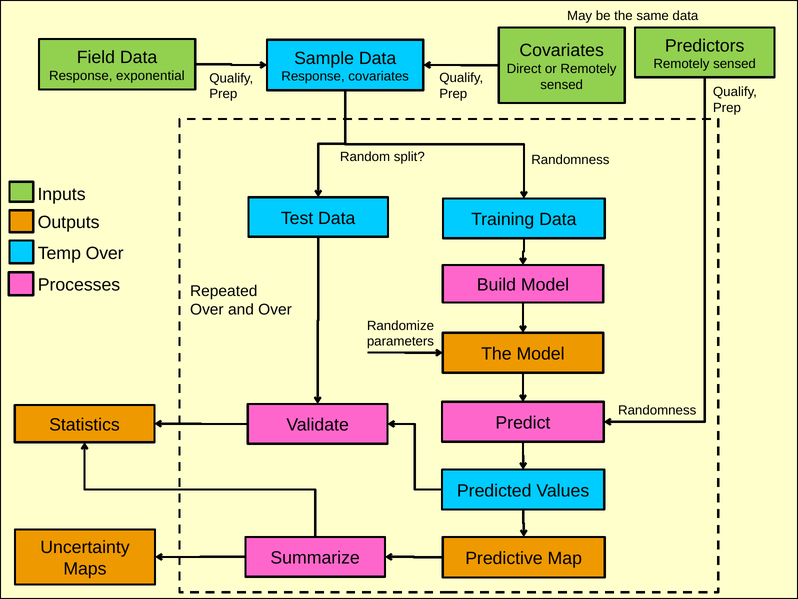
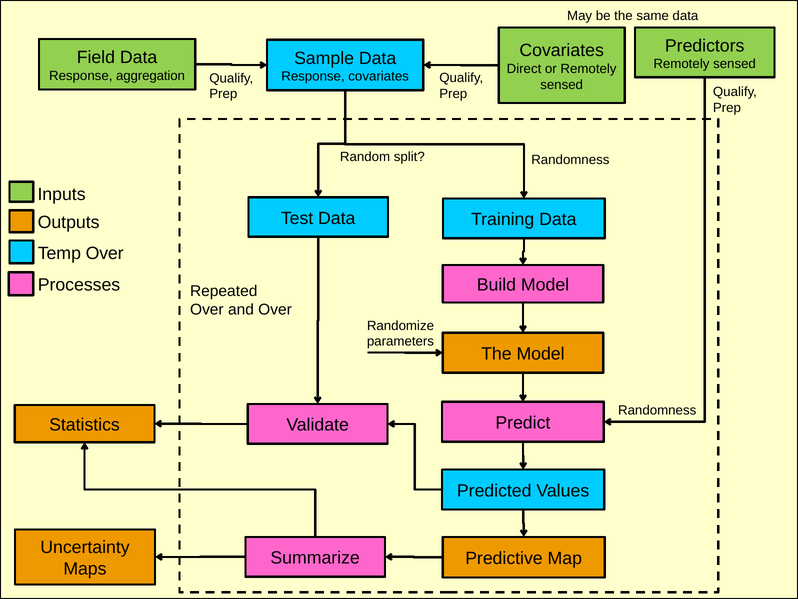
exponential: exponential -> aggregation (150, 76)
